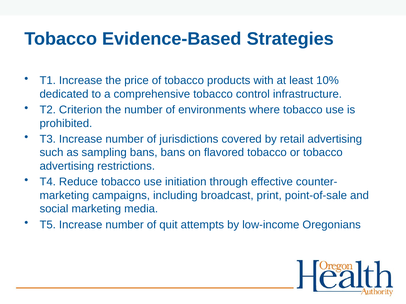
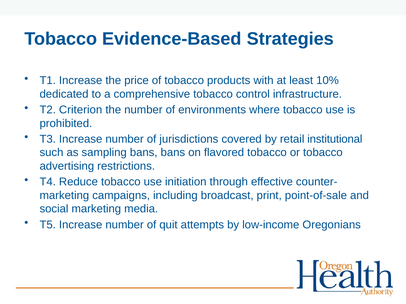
retail advertising: advertising -> institutional (335, 139)
